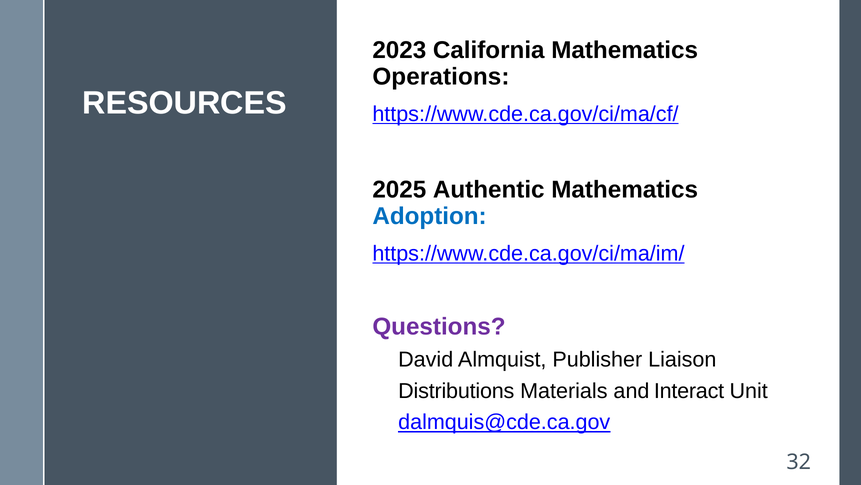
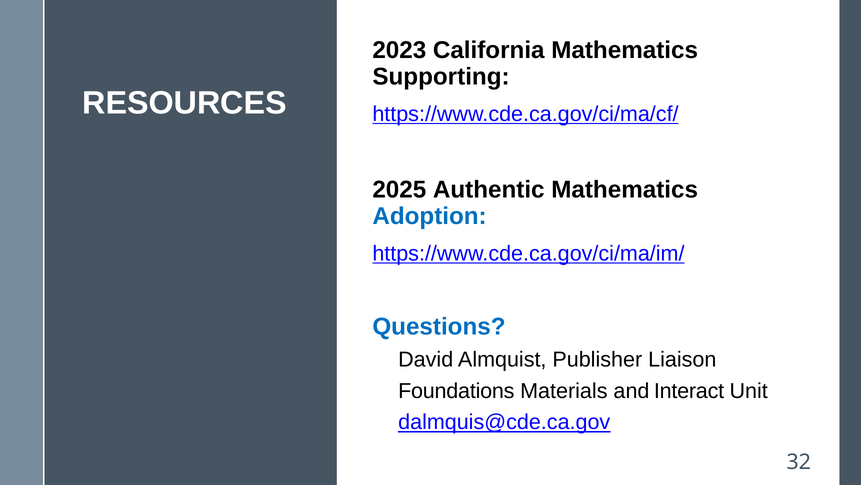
Operations: Operations -> Supporting (441, 76)
Questions colour: purple -> blue (439, 326)
Distributions: Distributions -> Foundations (456, 391)
